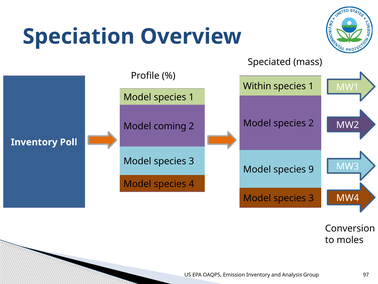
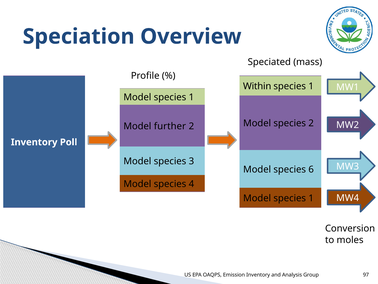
coming: coming -> further (170, 126)
9: 9 -> 6 (311, 169)
3: 3 -> 1 (311, 198)
